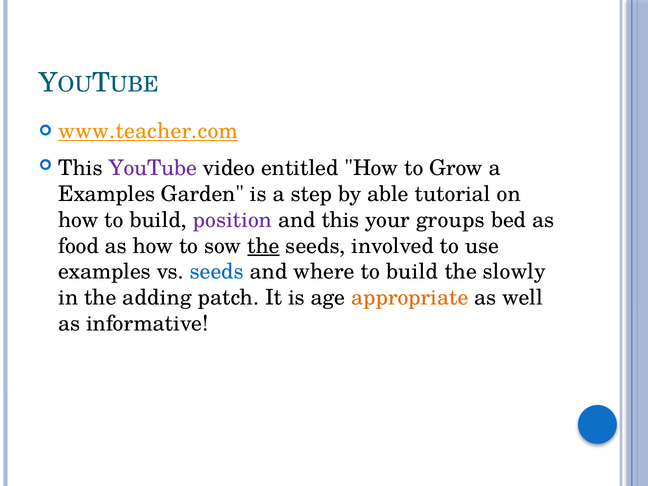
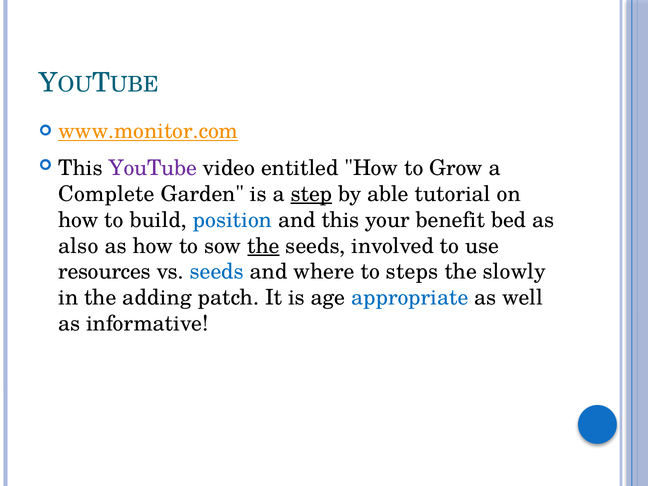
www.teacher.com: www.teacher.com -> www.monitor.com (148, 131)
Examples: Examples -> Complete (106, 194)
step underline: none -> present (311, 194)
position colour: purple -> blue (232, 220)
groups: groups -> benefit (450, 220)
food: food -> also (78, 246)
examples: examples -> resources (105, 272)
where to build: build -> steps (412, 272)
appropriate colour: orange -> blue (410, 298)
